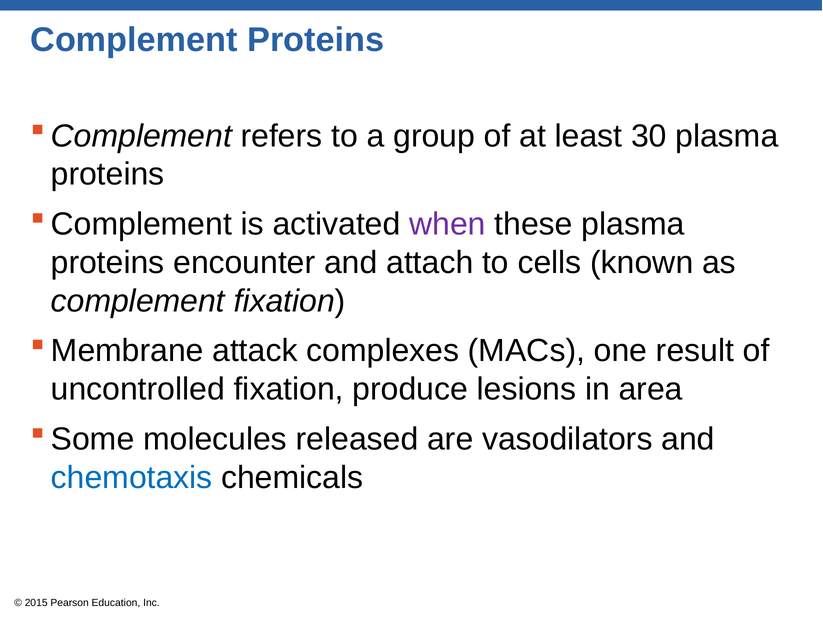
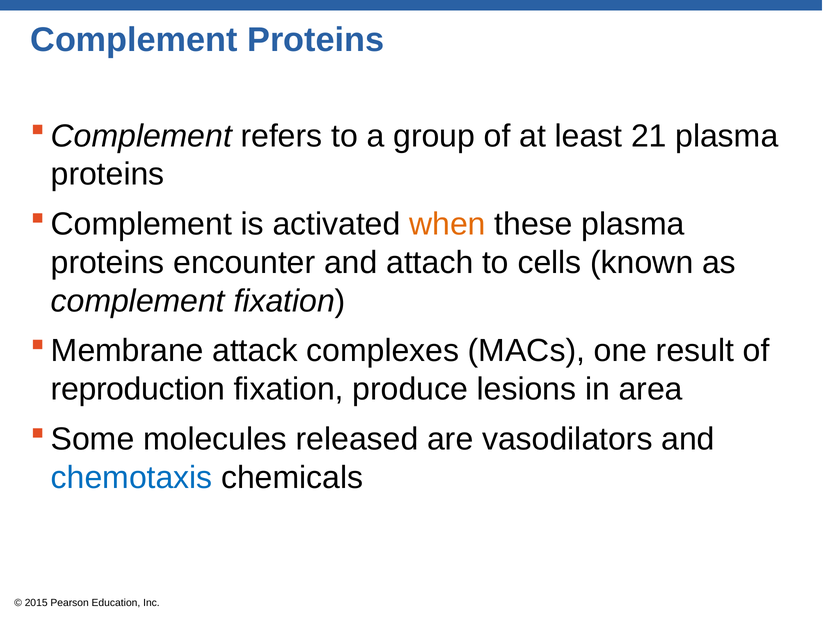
30: 30 -> 21 (649, 136)
when colour: purple -> orange (447, 224)
uncontrolled: uncontrolled -> reproduction (138, 389)
